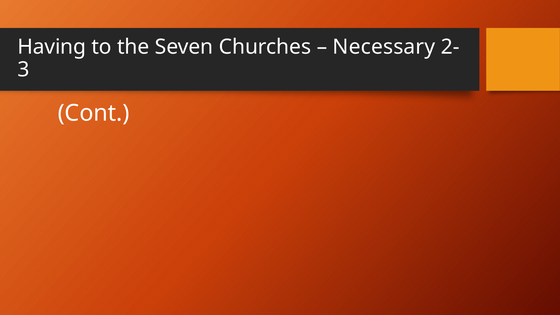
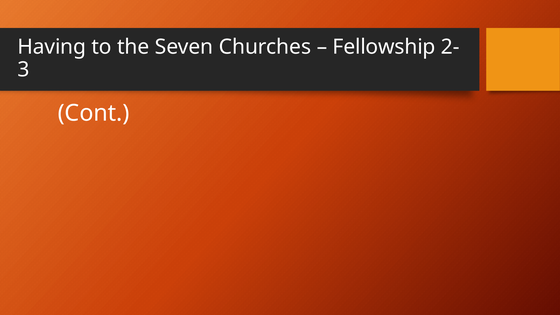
Necessary: Necessary -> Fellowship (384, 47)
